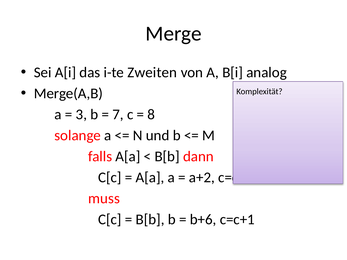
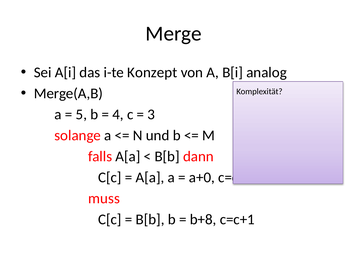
Zweiten: Zweiten -> Konzept (152, 72)
3: 3 -> 5 (81, 115)
7: 7 -> 4 (118, 115)
8: 8 -> 3 (151, 115)
a+2: a+2 -> a+0 (202, 178)
b+6: b+6 -> b+8 (203, 220)
